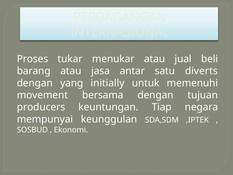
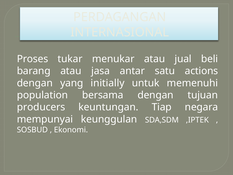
diverts: diverts -> actions (201, 71)
movement: movement -> population (42, 95)
